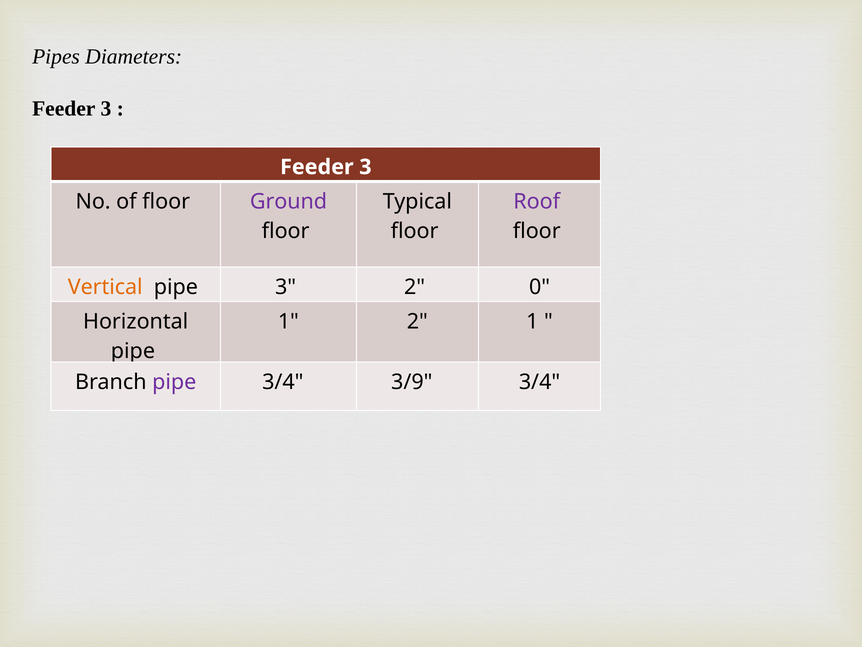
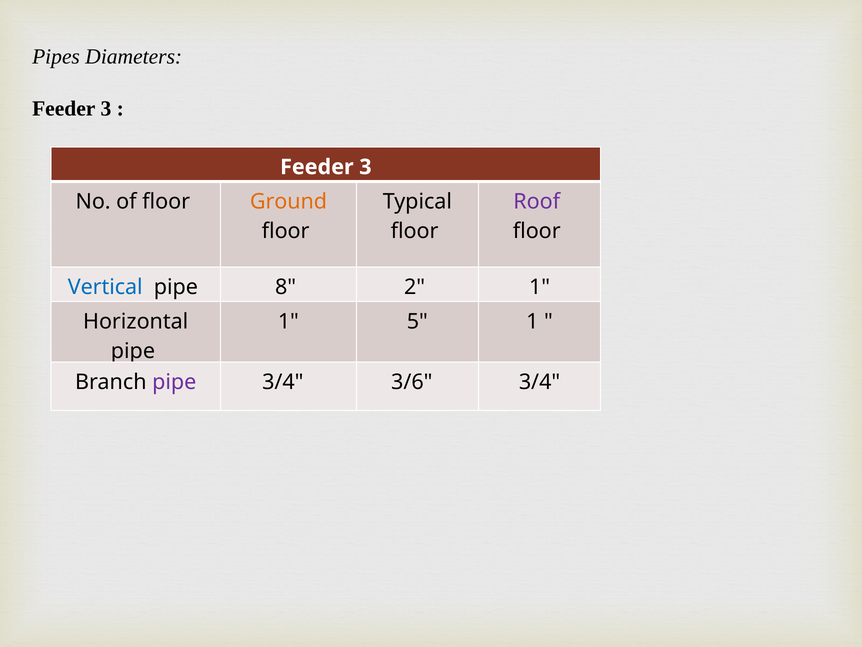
Ground colour: purple -> orange (288, 201)
Vertical colour: orange -> blue (105, 287)
pipe 3: 3 -> 8 (286, 287)
2 0: 0 -> 1 (540, 287)
1 2: 2 -> 5 (417, 321)
3/9: 3/9 -> 3/6 (412, 382)
